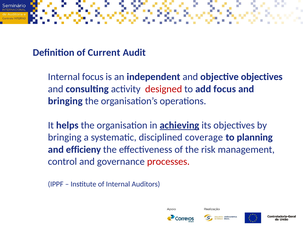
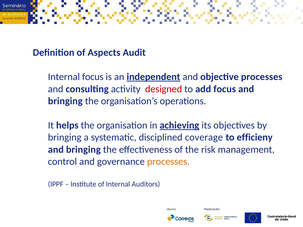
Current: Current -> Aspects (104, 53)
independent underline: none -> present (153, 77)
objective objectives: objectives -> processes (262, 77)
planning: planning -> efficieny (255, 138)
efficieny: efficieny -> bringing (83, 150)
processes colour: red -> orange (168, 162)
